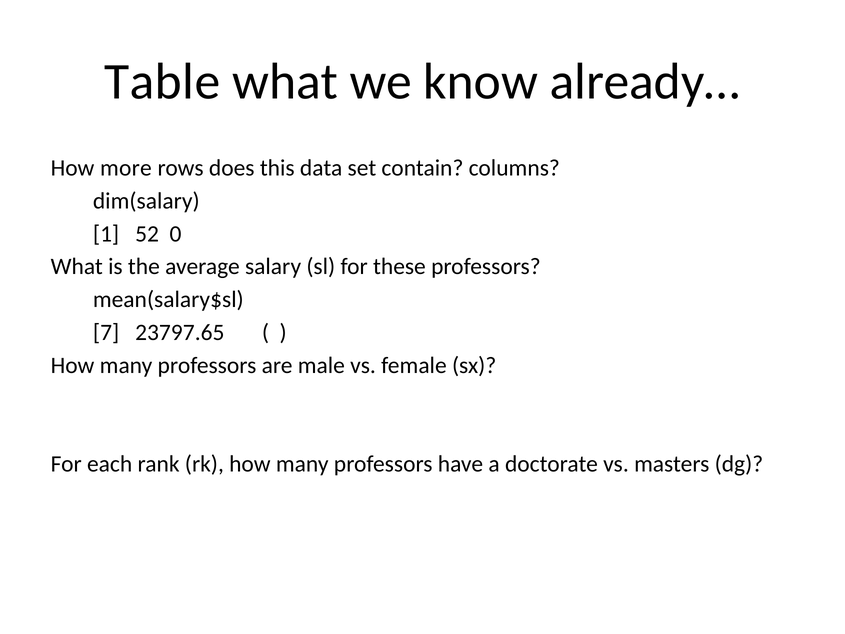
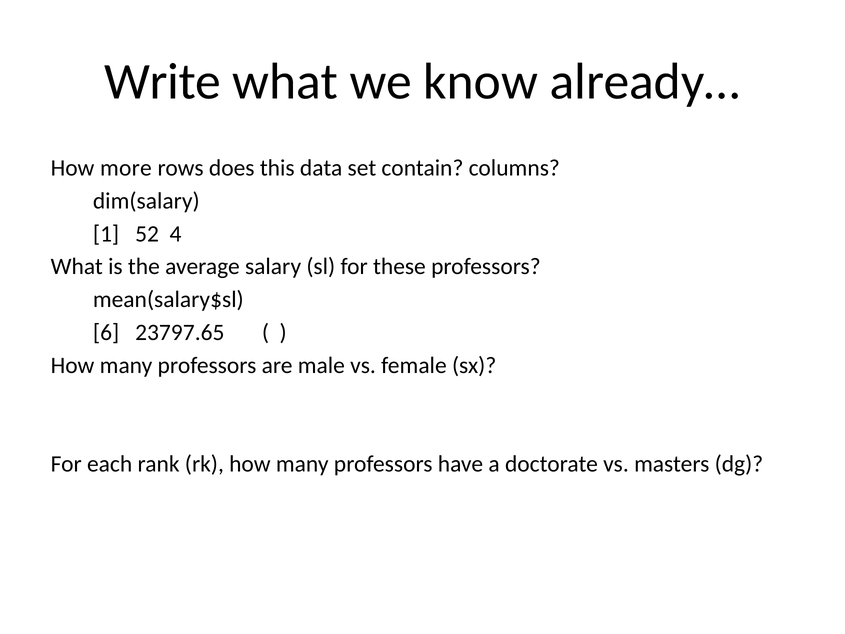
Table: Table -> Write (163, 82)
0: 0 -> 4 (176, 234)
7: 7 -> 6 (106, 332)
